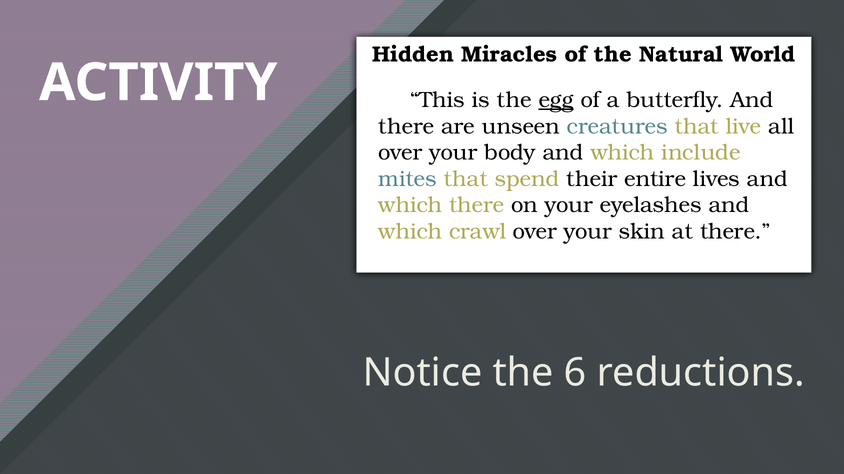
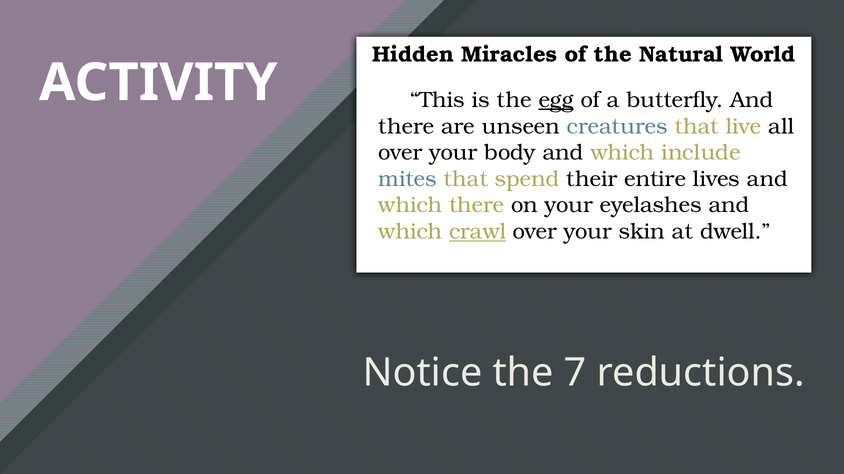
crawl underline: none -> present (478, 232)
at there: there -> dwell (735, 232)
6: 6 -> 7 (575, 373)
